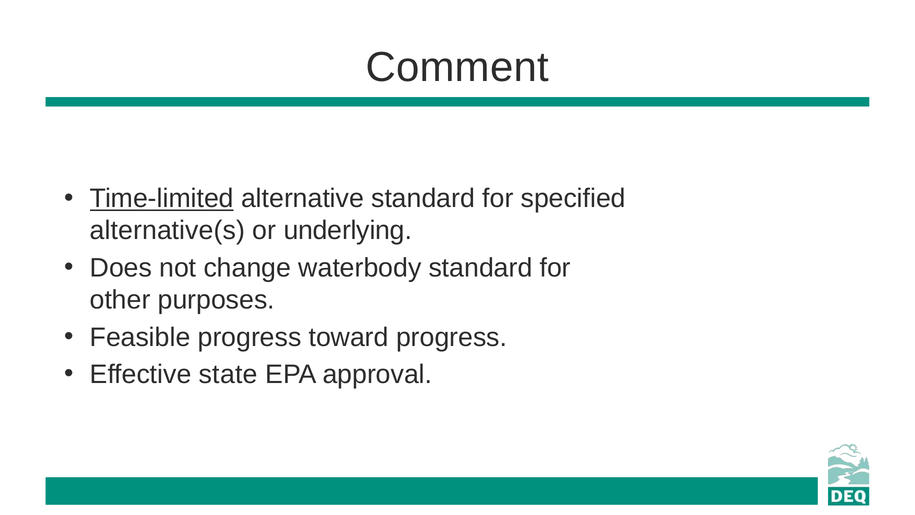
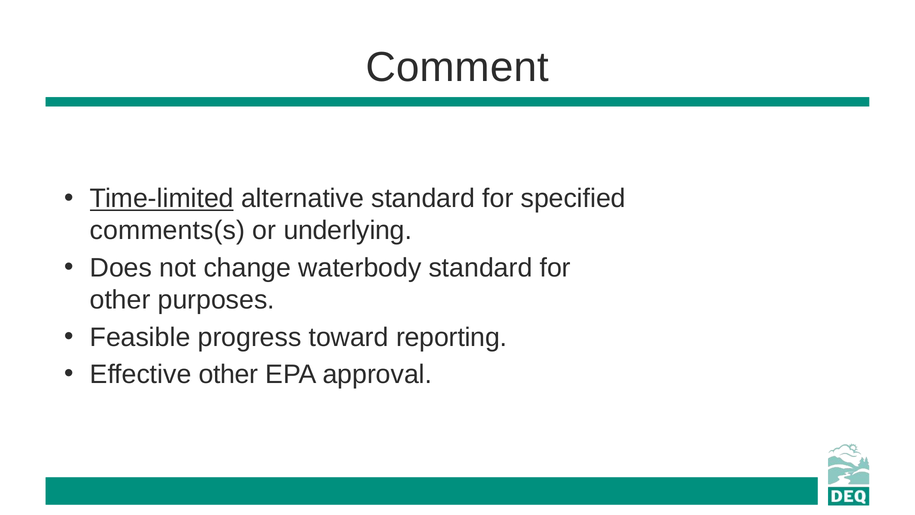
alternative(s: alternative(s -> comments(s (167, 231)
toward progress: progress -> reporting (452, 337)
Effective state: state -> other (229, 374)
